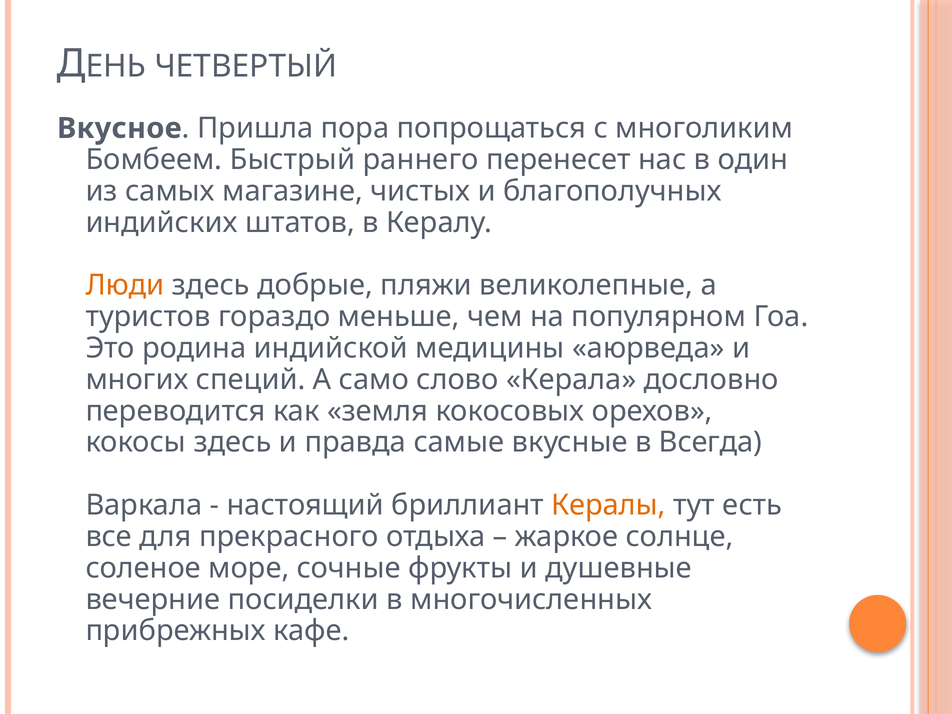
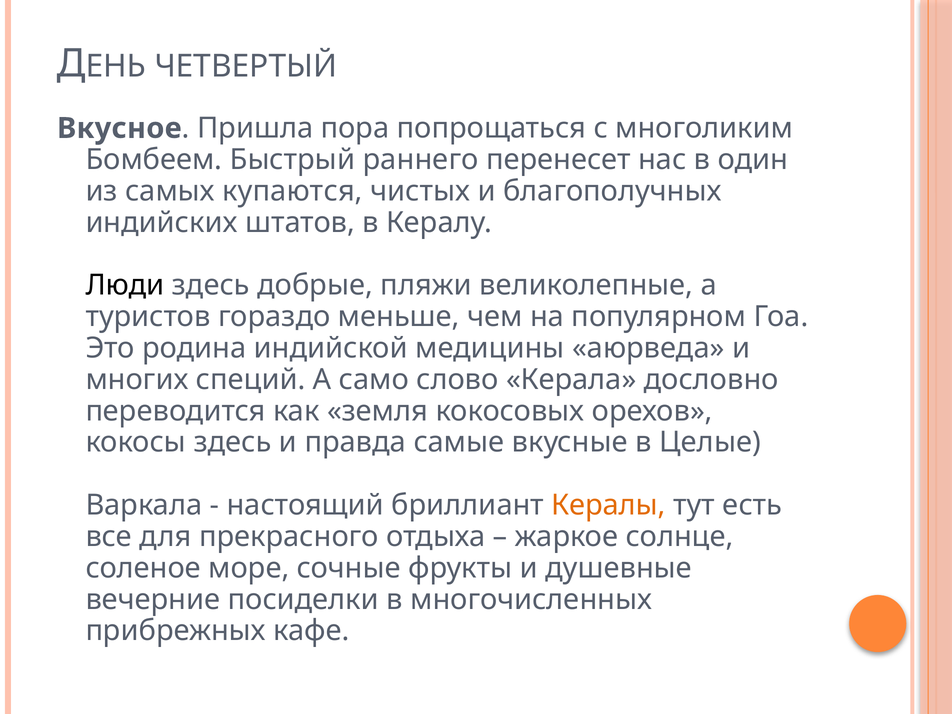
магазине: магазине -> купаются (292, 191)
Люди colour: orange -> black (125, 285)
Всегда: Всегда -> Целые (710, 442)
